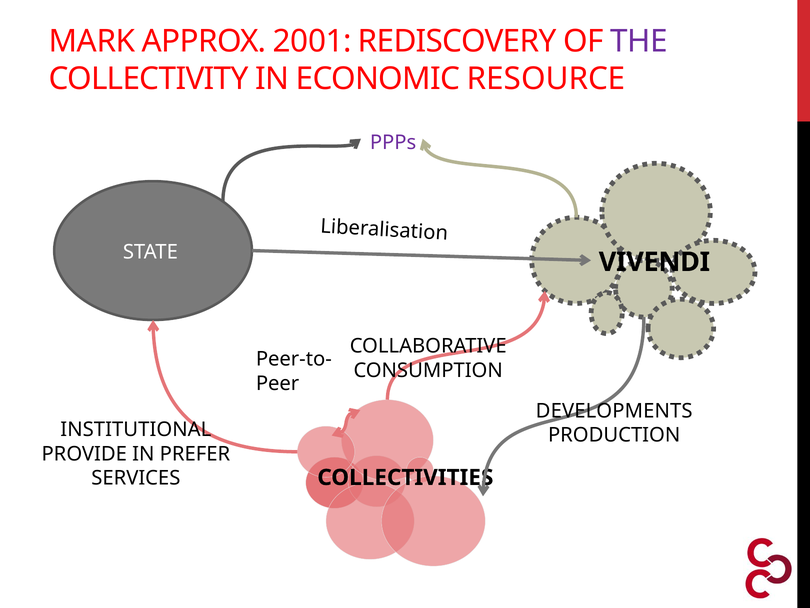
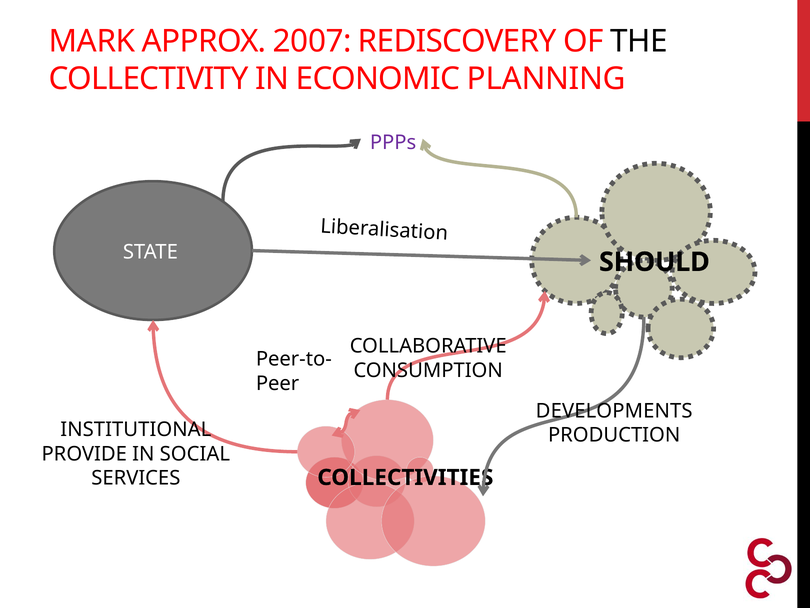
2001: 2001 -> 2007 (312, 41)
THE colour: purple -> black (639, 41)
RESOURCE: RESOURCE -> PLANNING (546, 79)
VIVENDI: VIVENDI -> SHOULD (654, 262)
PREFER: PREFER -> SOCIAL (195, 454)
